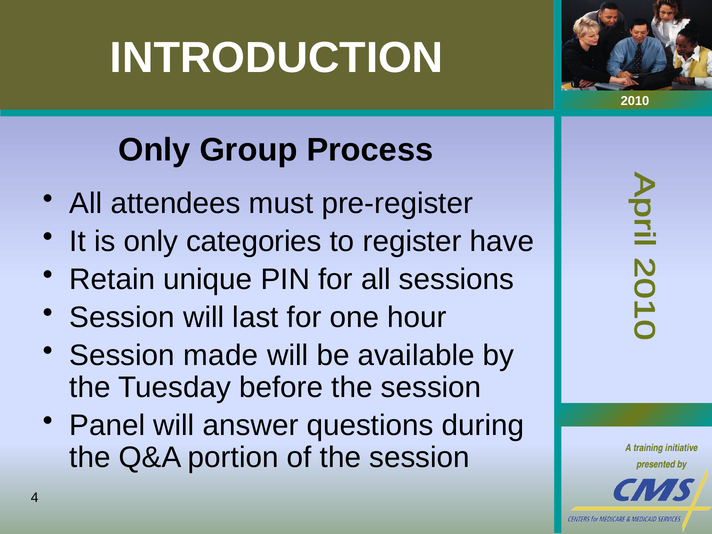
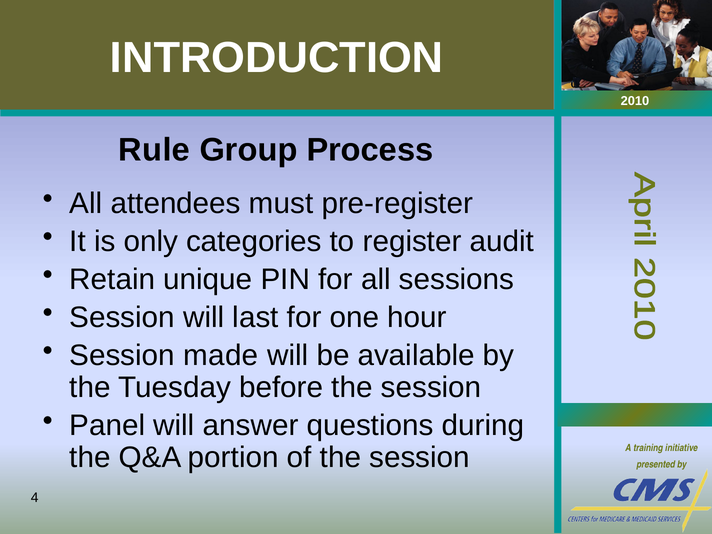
Only: Only -> Rule (154, 150)
have: have -> audit (502, 241)
